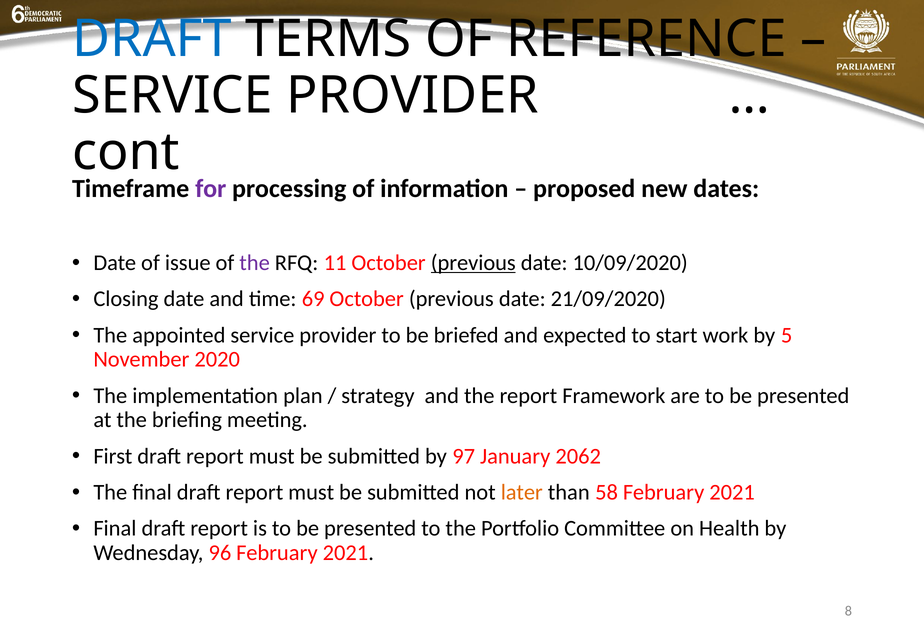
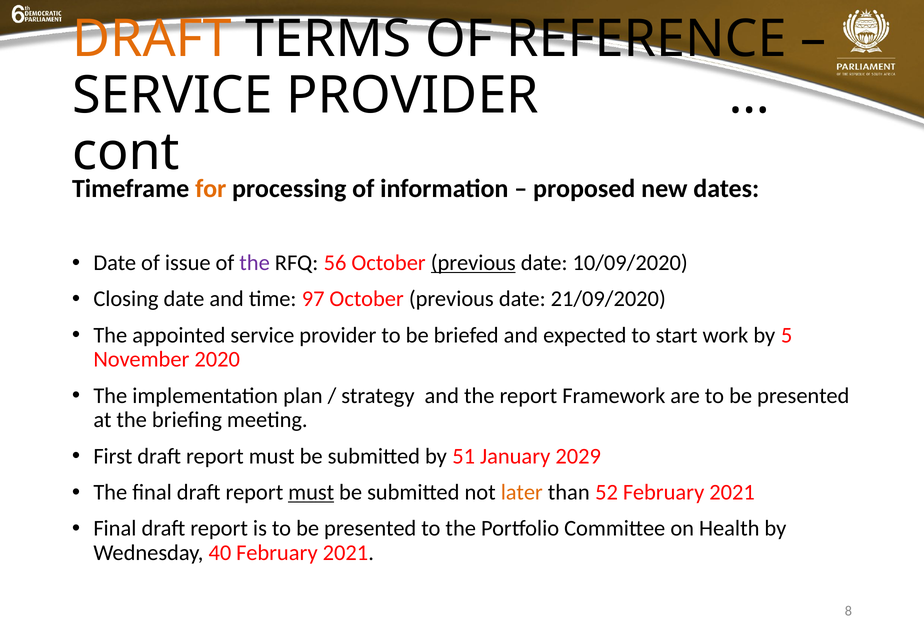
DRAFT colour: blue -> orange (152, 39)
for colour: purple -> orange (211, 188)
11: 11 -> 56 (335, 263)
69: 69 -> 97 (313, 299)
97: 97 -> 51 (464, 456)
2062: 2062 -> 2029 (578, 456)
must underline: none -> present (311, 492)
58: 58 -> 52 (607, 492)
96: 96 -> 40 (220, 553)
